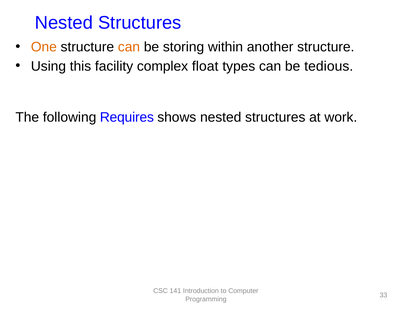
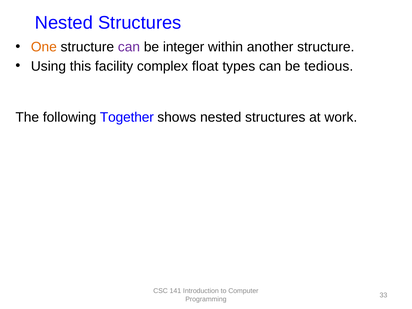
can colour: orange -> purple (129, 47)
storing: storing -> integer (184, 47)
Requires: Requires -> Together (127, 117)
